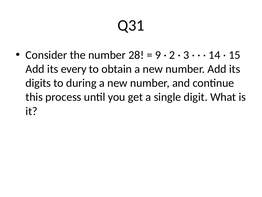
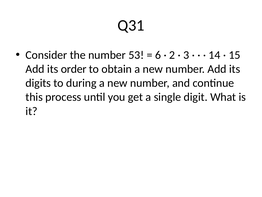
28: 28 -> 53 (136, 55)
9: 9 -> 6 (158, 55)
every: every -> order (74, 69)
